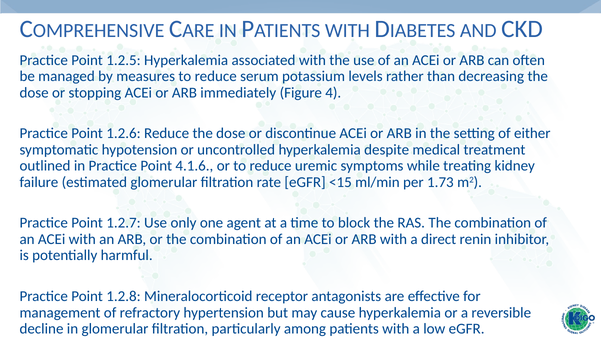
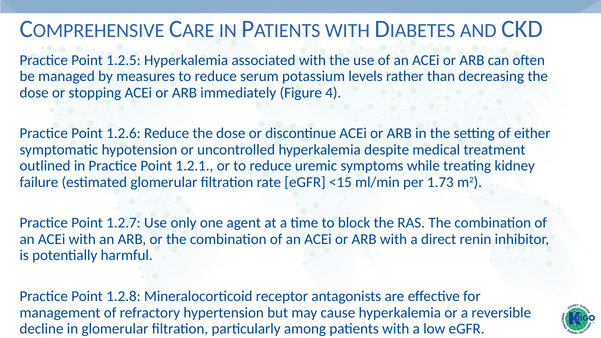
4.1.6: 4.1.6 -> 1.2.1 (194, 166)
